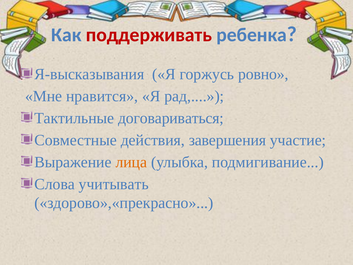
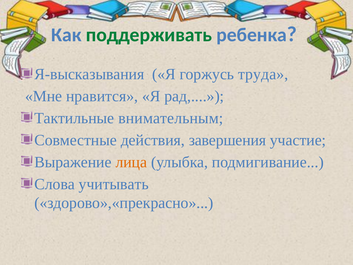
поддерживать colour: red -> green (149, 35)
ровно: ровно -> труда (263, 74)
договариваться: договариваться -> внимательным (171, 118)
